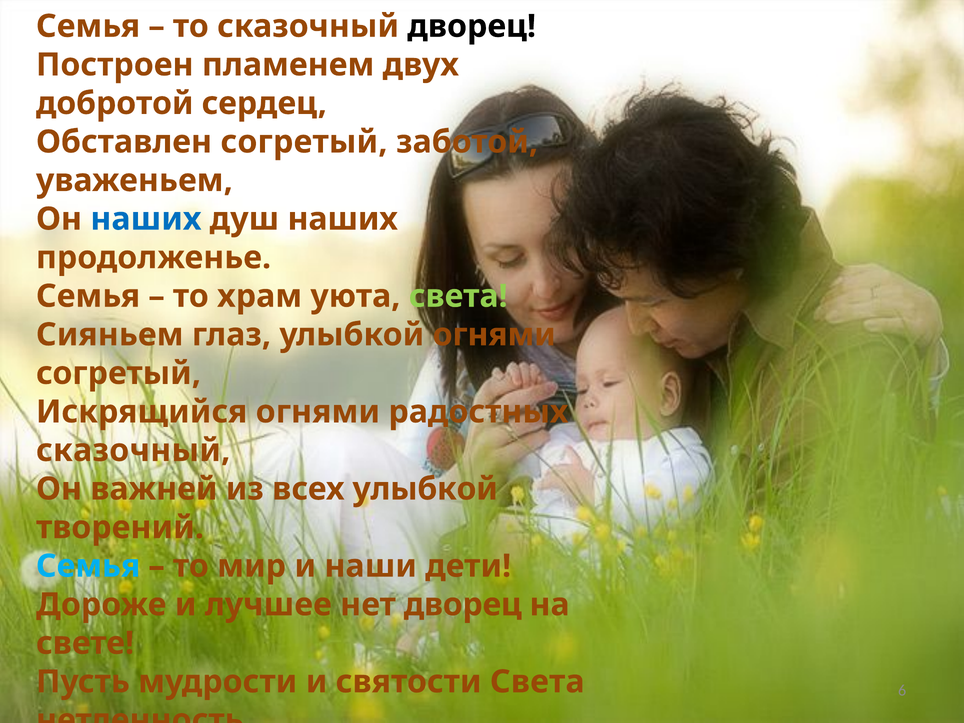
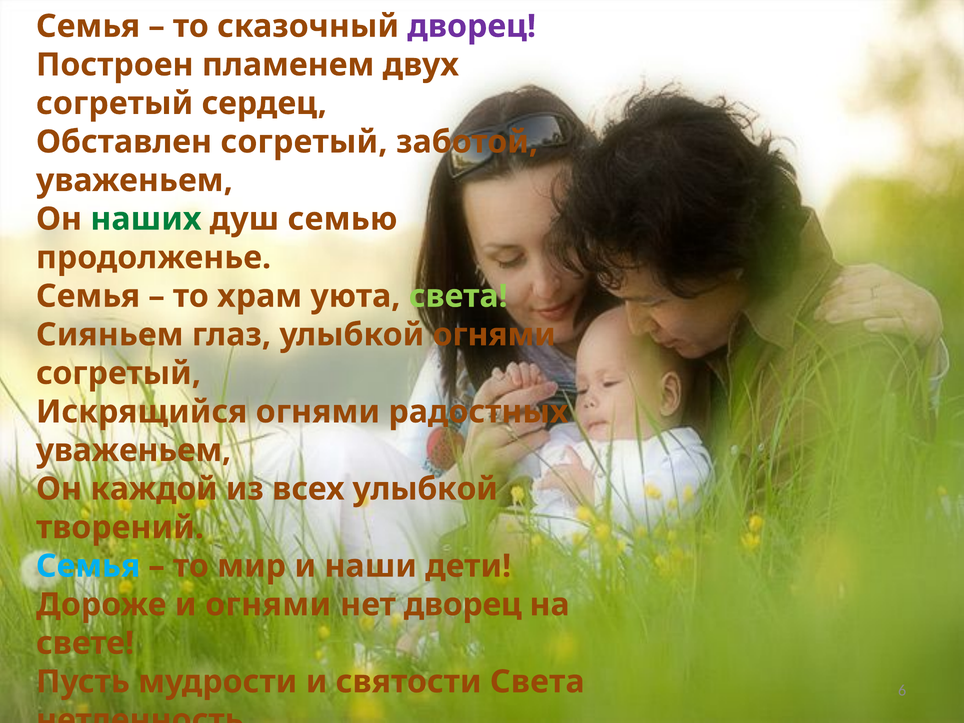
дворец colour: black -> purple (472, 26)
добротой: добротой -> согретый (115, 103)
наших colour: blue -> green (146, 219)
душ наших: наших -> семью (342, 219)
сказочный: сказочный -> уваженьем (133, 450)
важней: важней -> каждой (154, 489)
и лучшее: лучшее -> огнями (268, 605)
